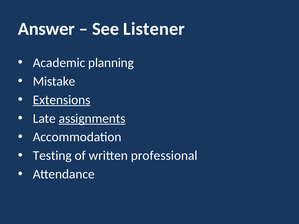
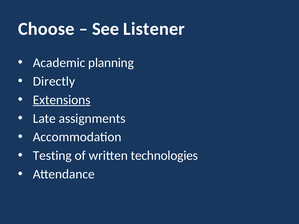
Answer: Answer -> Choose (46, 29)
Mistake: Mistake -> Directly (54, 81)
assignments underline: present -> none (92, 119)
professional: professional -> technologies (164, 156)
